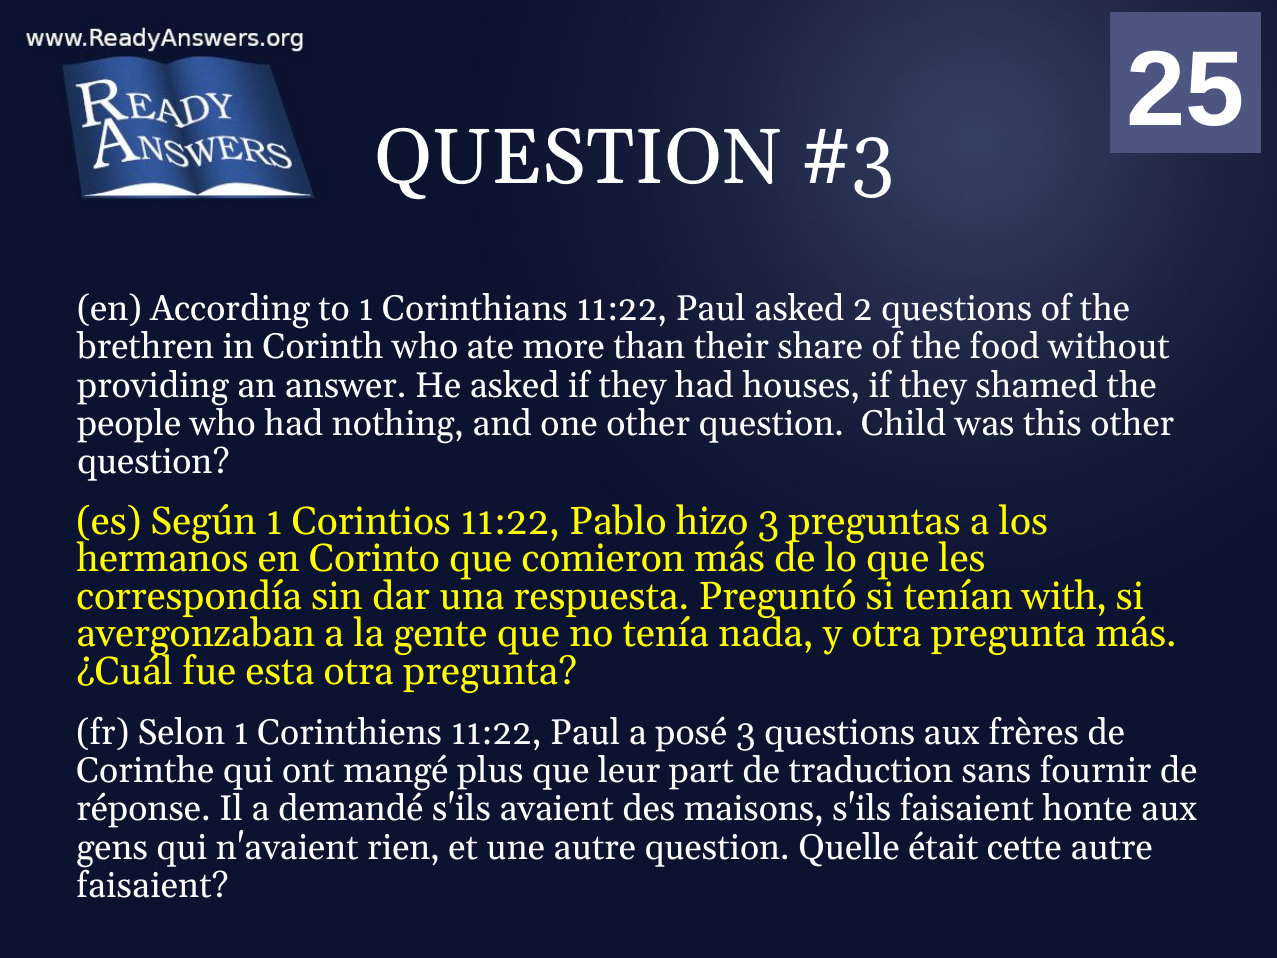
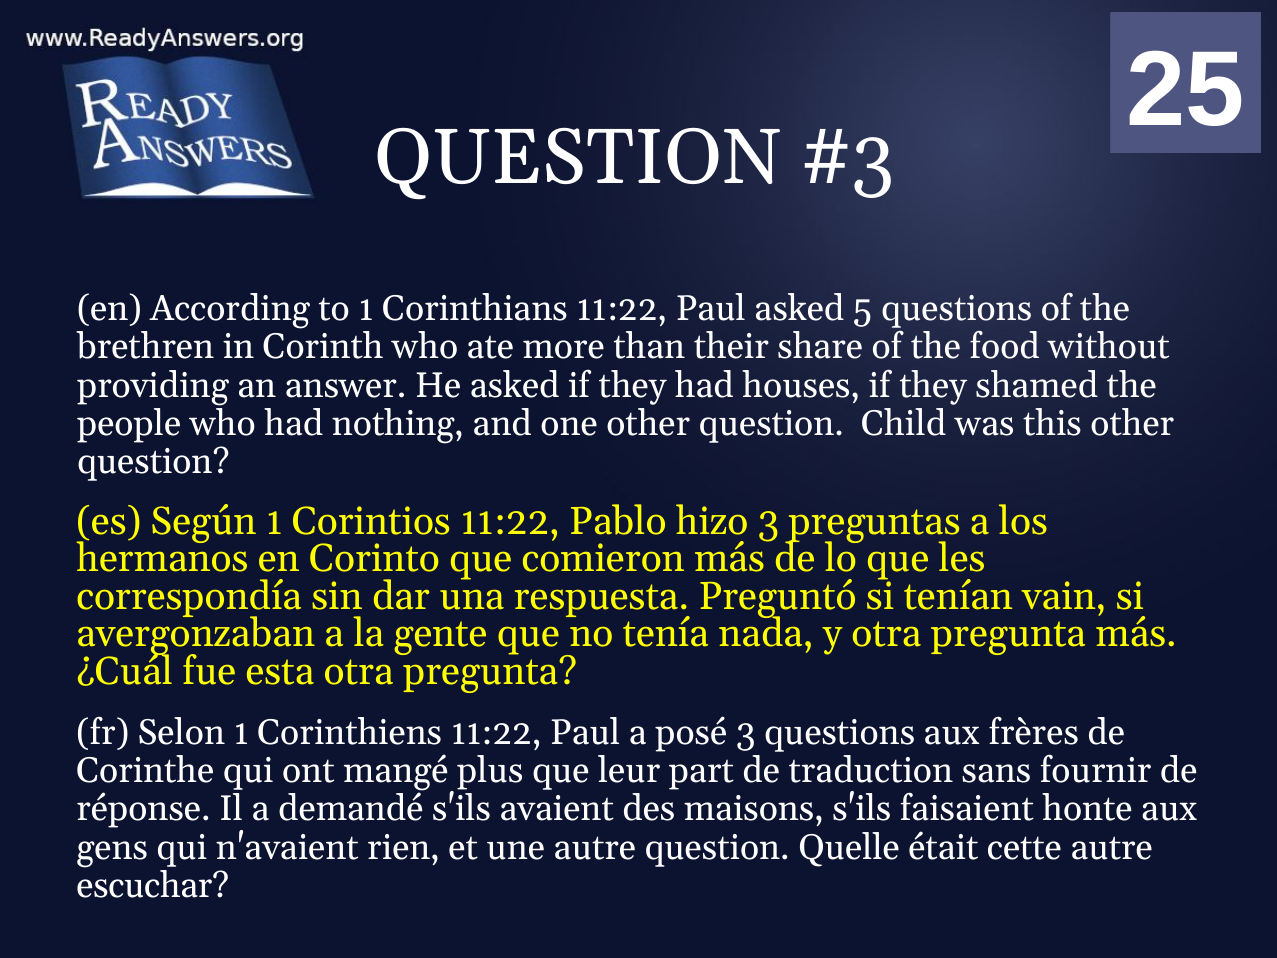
2: 2 -> 5 (863, 309)
with: with -> vain (1064, 596)
faisaient: faisaient -> escuchar (153, 886)
